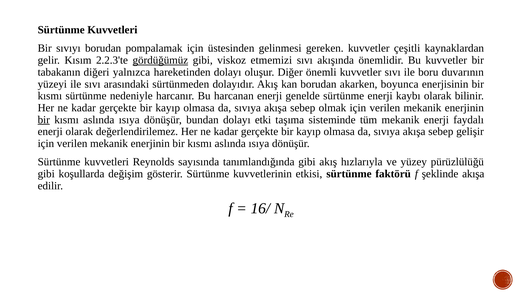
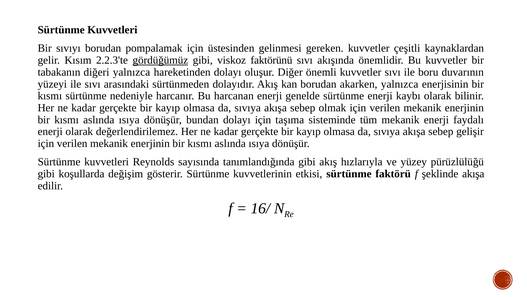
etmemizi: etmemizi -> faktörünü (271, 60)
akarken boyunca: boyunca -> yalnızca (400, 84)
bir underline: present -> none (44, 120)
dolayı etki: etki -> için (263, 120)
